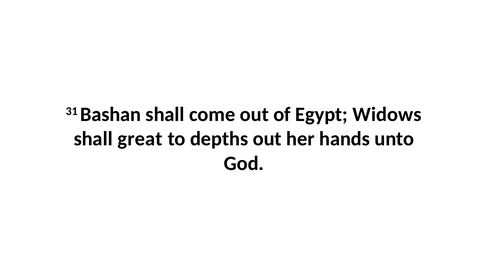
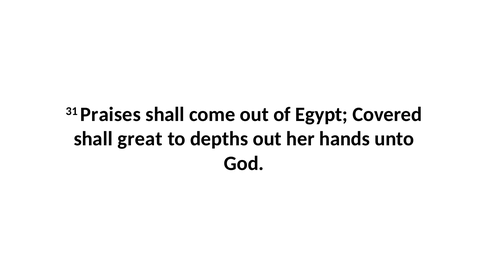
Bashan: Bashan -> Praises (111, 114)
Widows: Widows -> Covered (387, 114)
